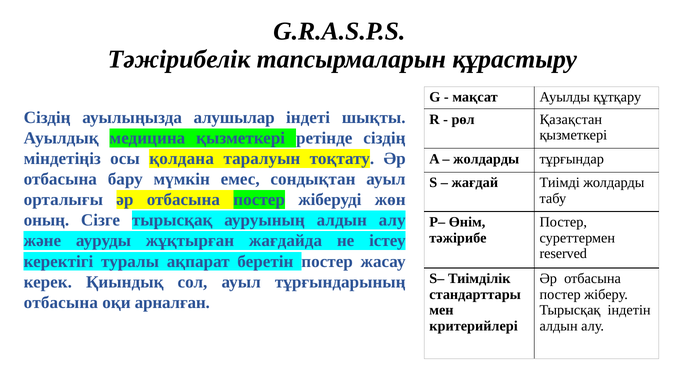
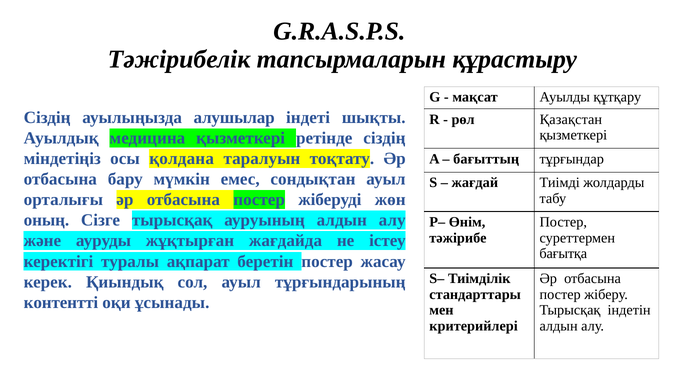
жолдарды: жолдарды -> бағыттың (486, 159)
reserved: reserved -> бағытқа (563, 254)
отбасына: отбасына -> контентті (61, 303)
арналған: арналған -> ұсынады (172, 303)
